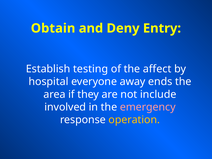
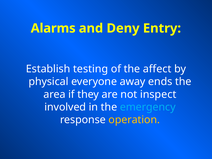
Obtain: Obtain -> Alarms (53, 28)
hospital: hospital -> physical (48, 82)
include: include -> inspect (158, 94)
emergency colour: pink -> light blue (148, 107)
